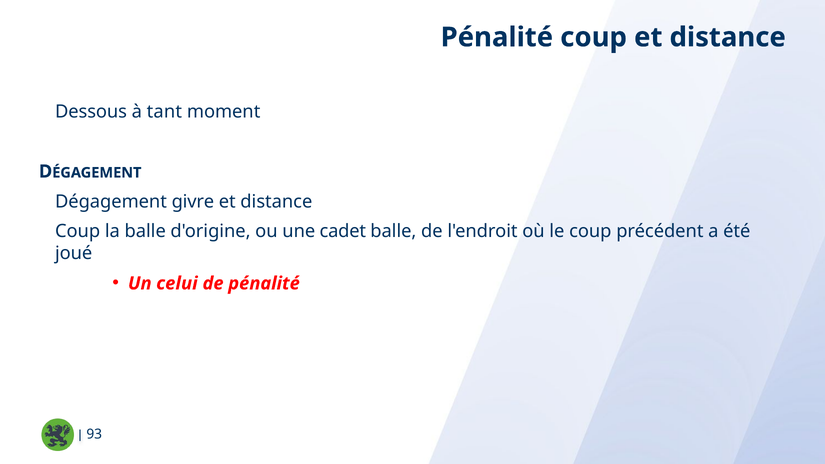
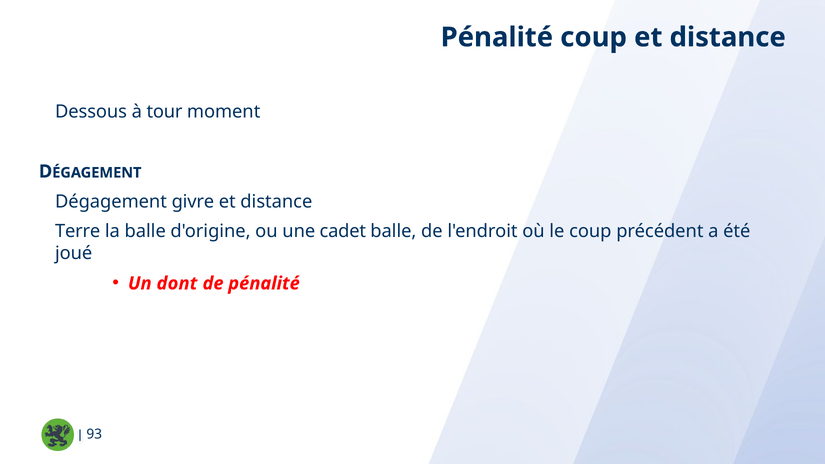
tant: tant -> tour (165, 112)
Coup: Coup -> Terre (78, 231)
celui: celui -> dont (177, 283)
